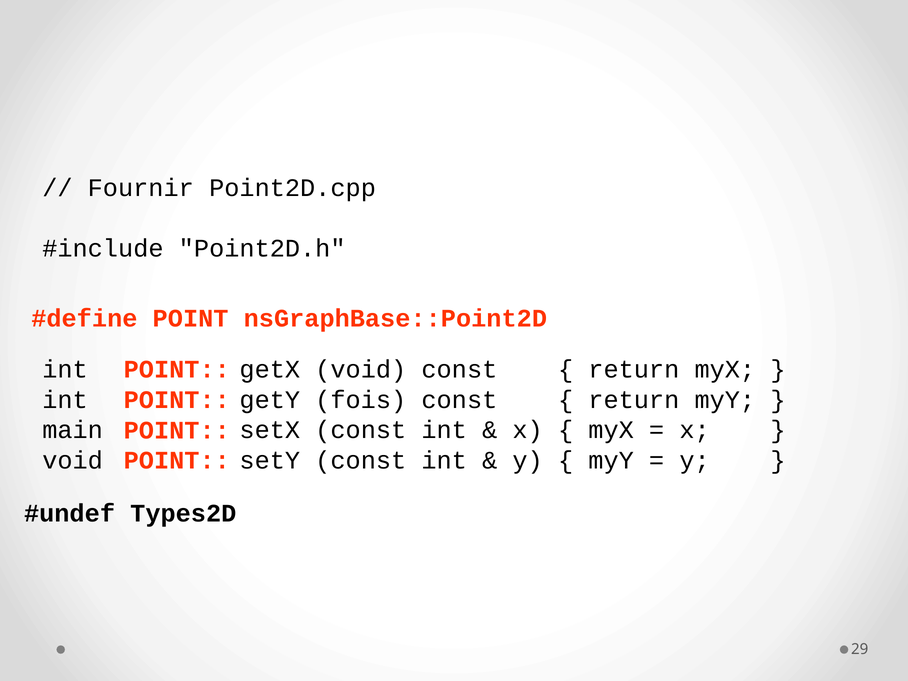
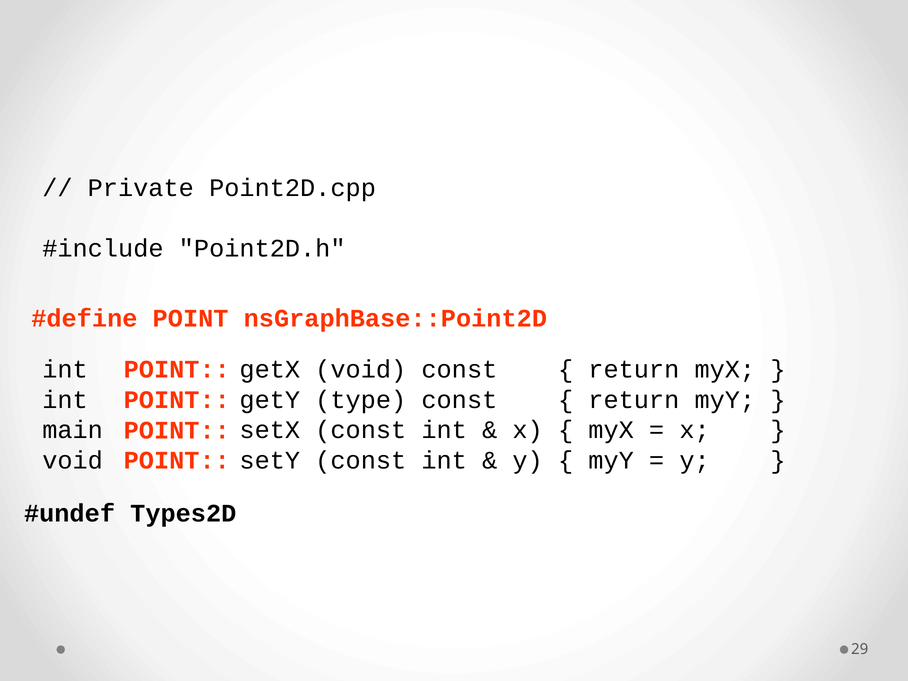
Fournir: Fournir -> Private (141, 188)
fois: fois -> type (361, 400)
